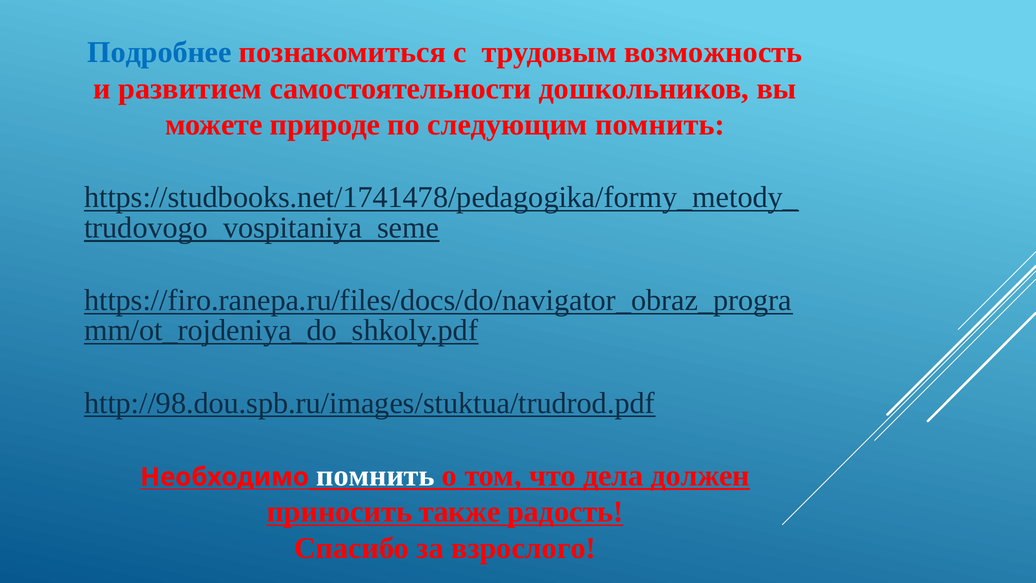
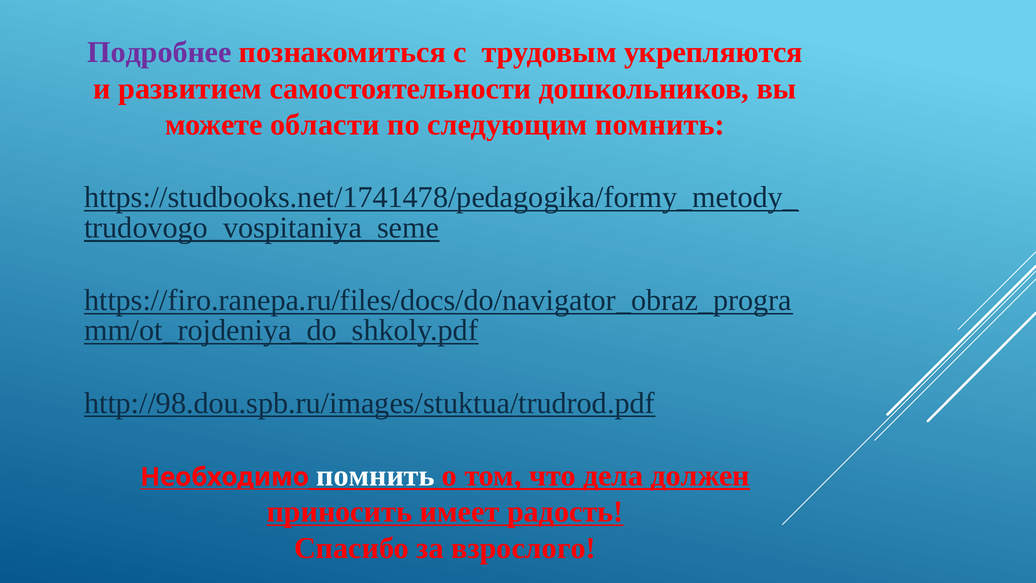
Подробнее colour: blue -> purple (159, 52)
возможность: возможность -> укрепляются (713, 52)
природе: природе -> области (325, 125)
также: также -> имеет (460, 512)
